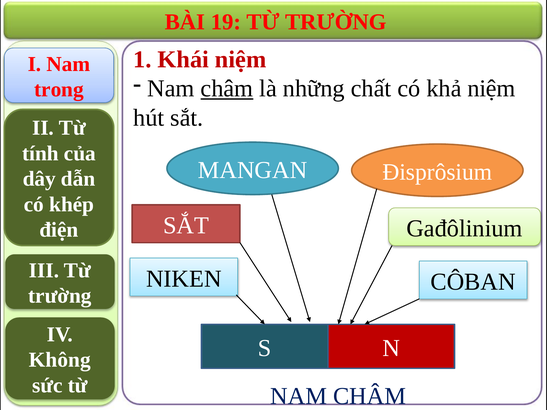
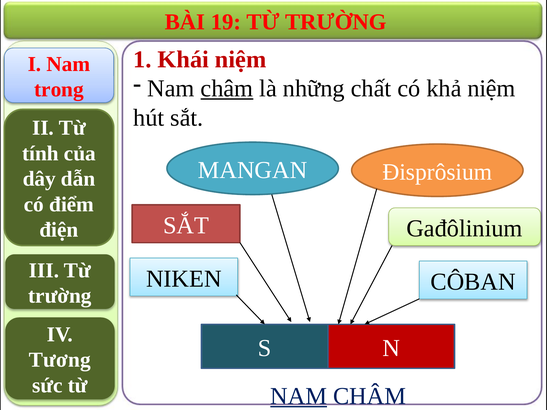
khép: khép -> điểm (72, 205)
Không: Không -> Tương (60, 360)
NAM underline: none -> present (299, 396)
